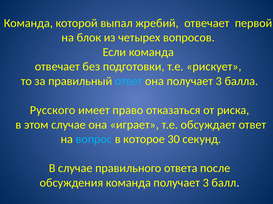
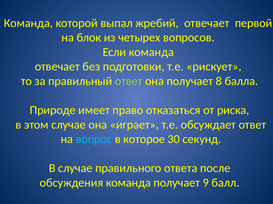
ответ colour: light blue -> light green (129, 81)
она получает 3: 3 -> 8 (219, 81)
Русского: Русского -> Природе (53, 111)
команда получает 3: 3 -> 9 (206, 183)
